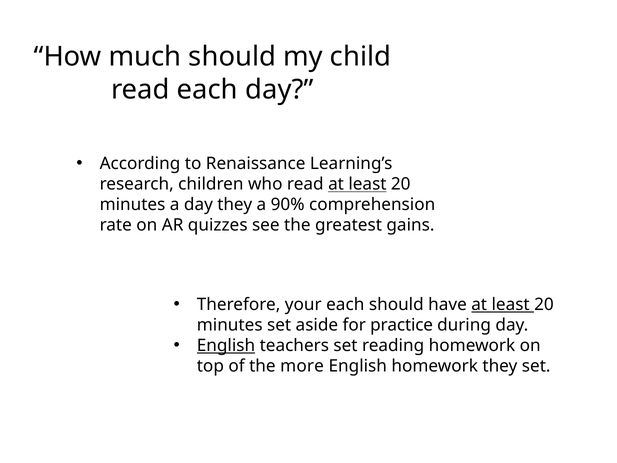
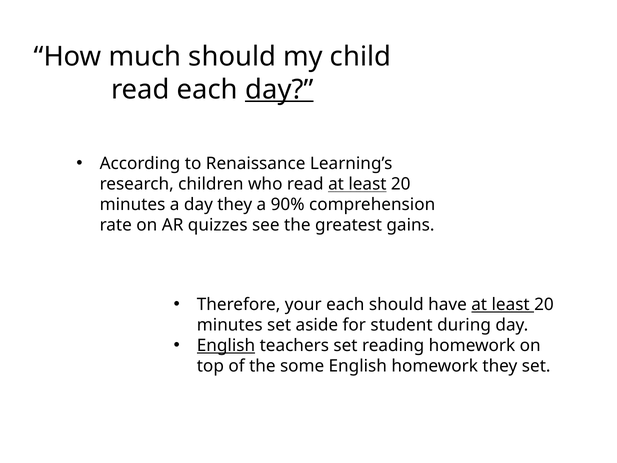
day underline: none -> present (279, 90)
practice: practice -> student (402, 325)
more: more -> some (302, 366)
